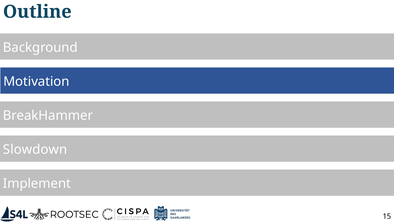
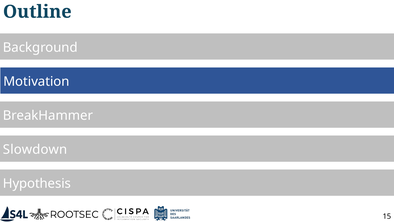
Implement: Implement -> Hypothesis (37, 183)
